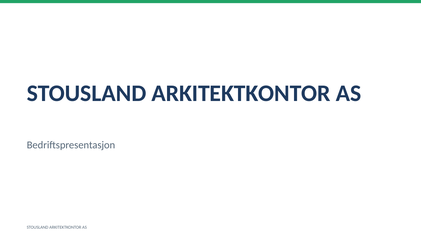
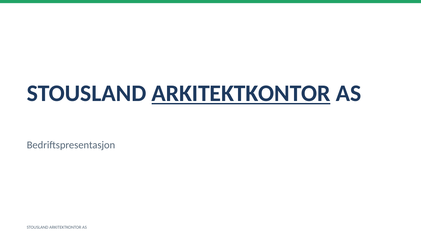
ARKITEKTKONTOR underline: none -> present (241, 93)
